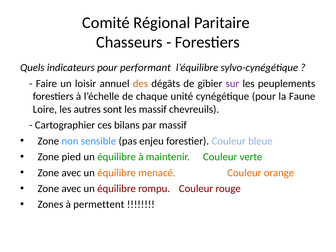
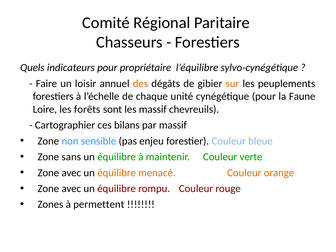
performant: performant -> propriétaire (145, 68)
sur colour: purple -> orange (232, 84)
autres: autres -> forêts (87, 109)
pied: pied -> sans (71, 157)
